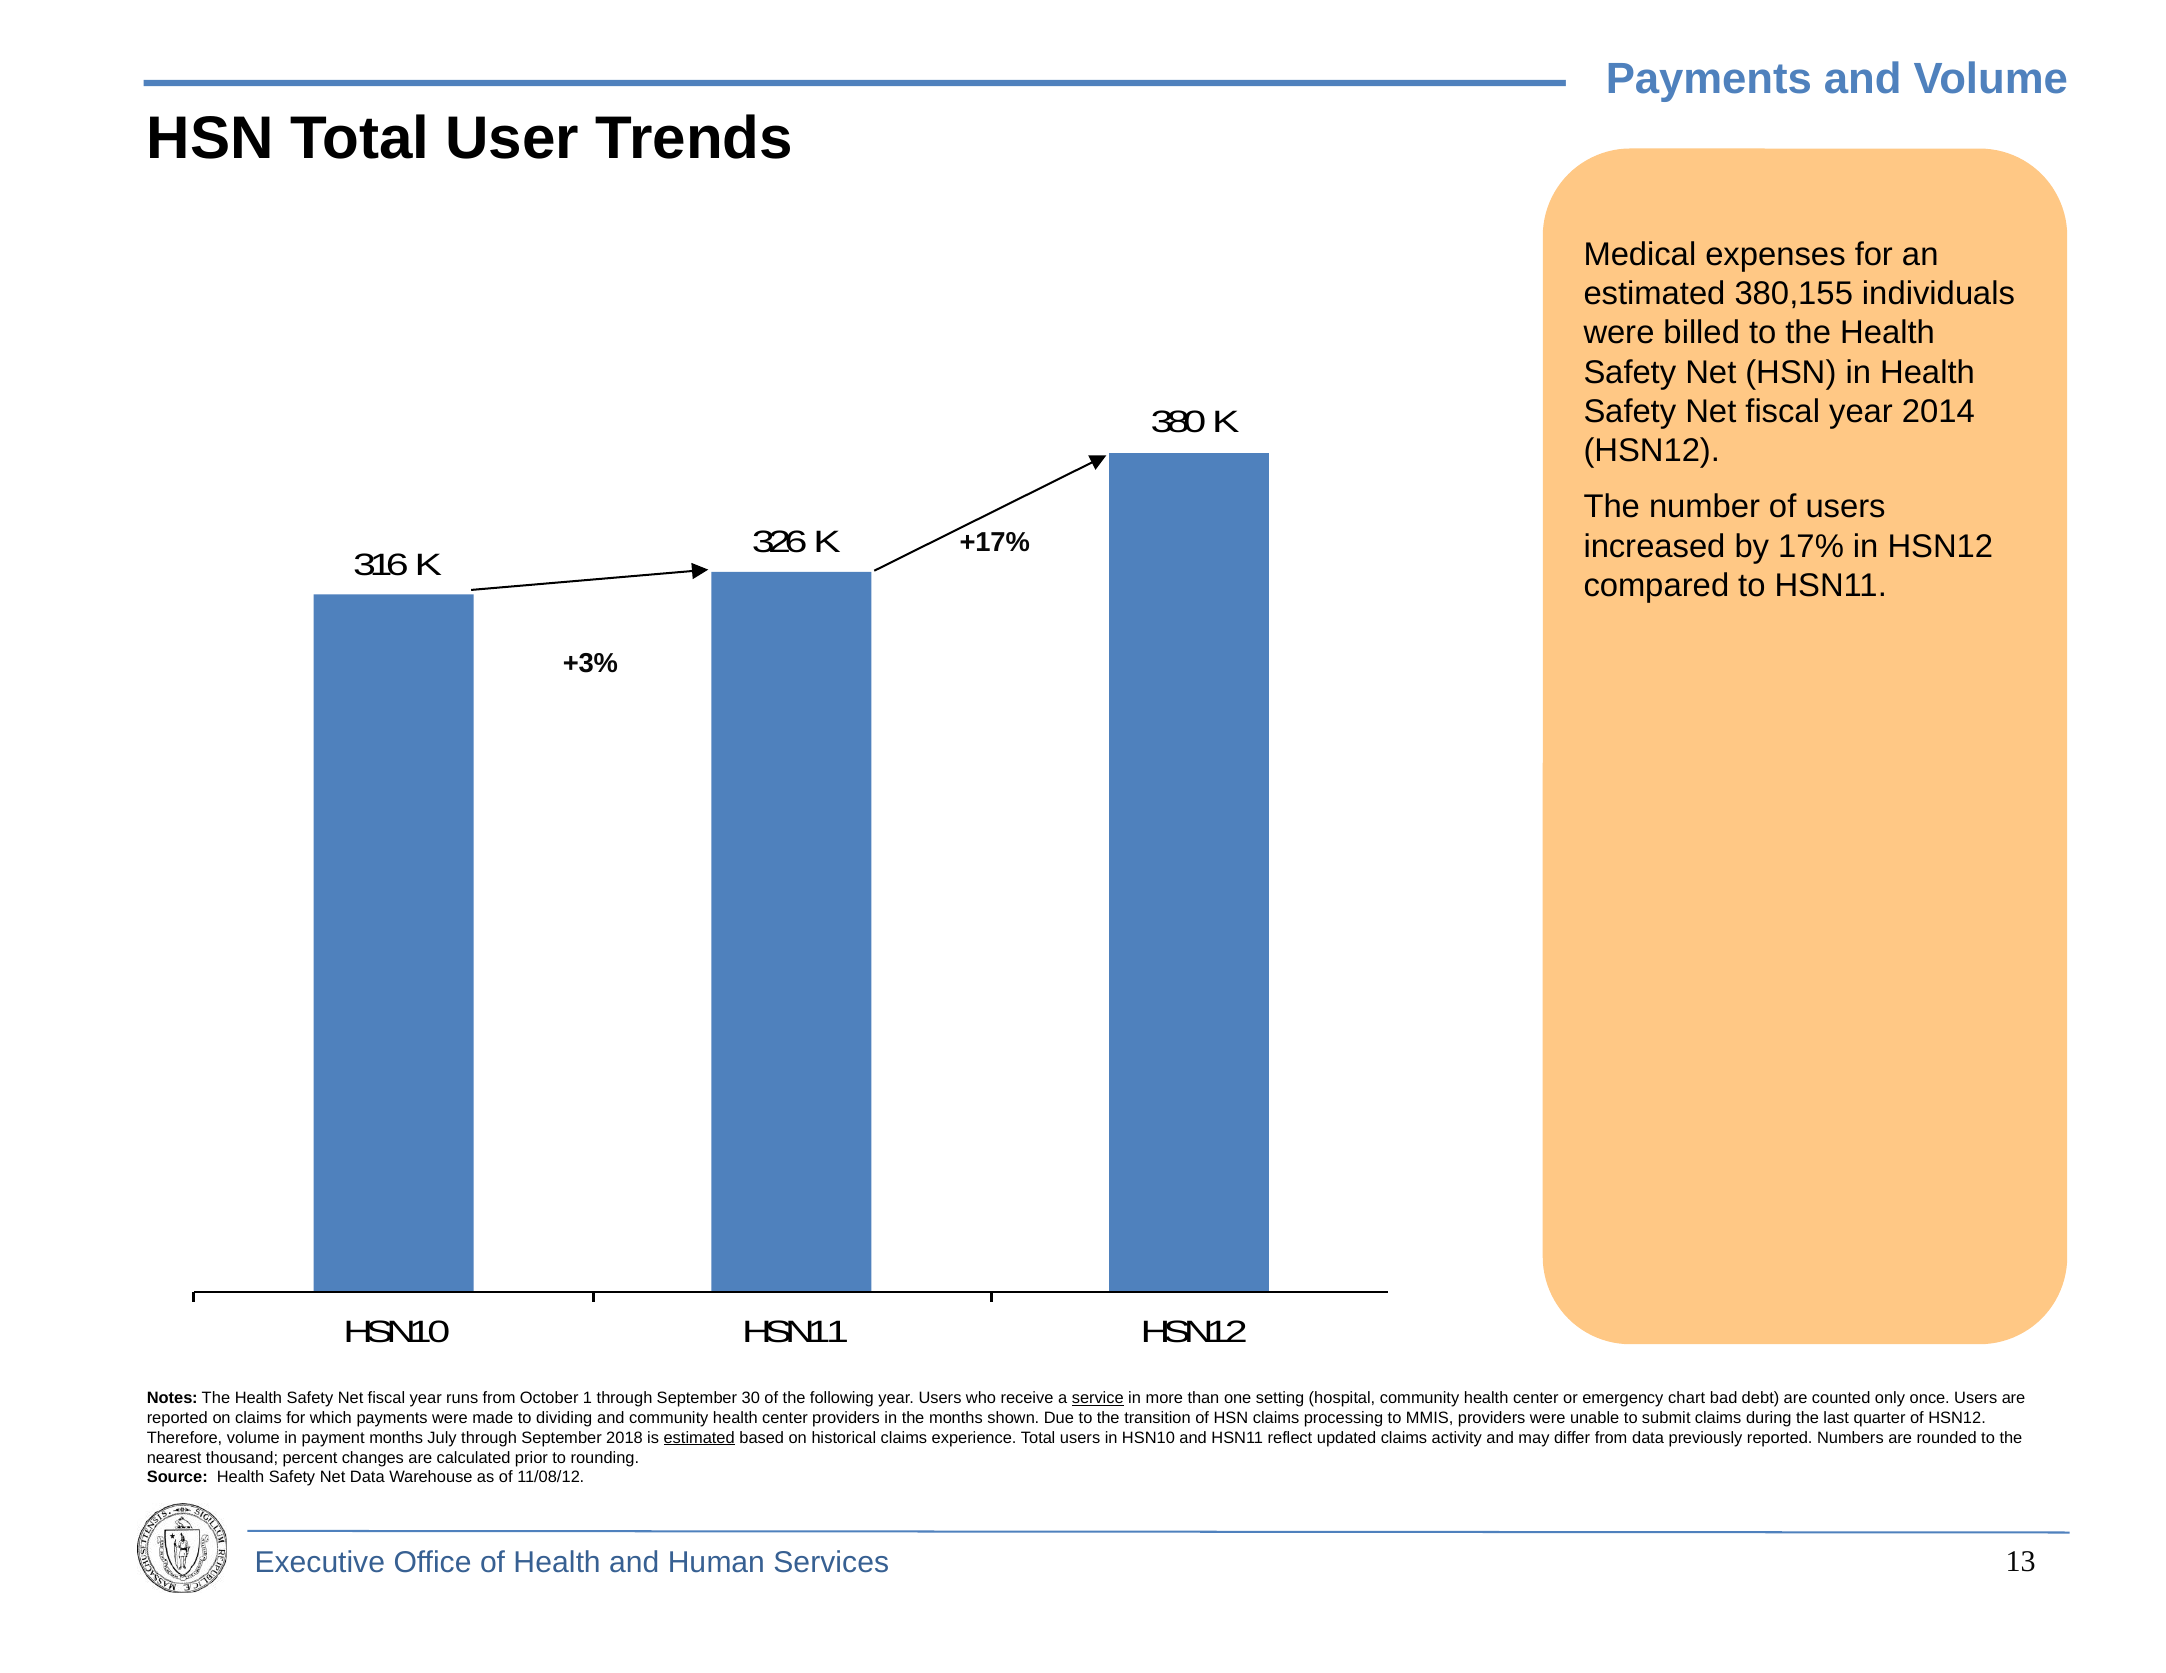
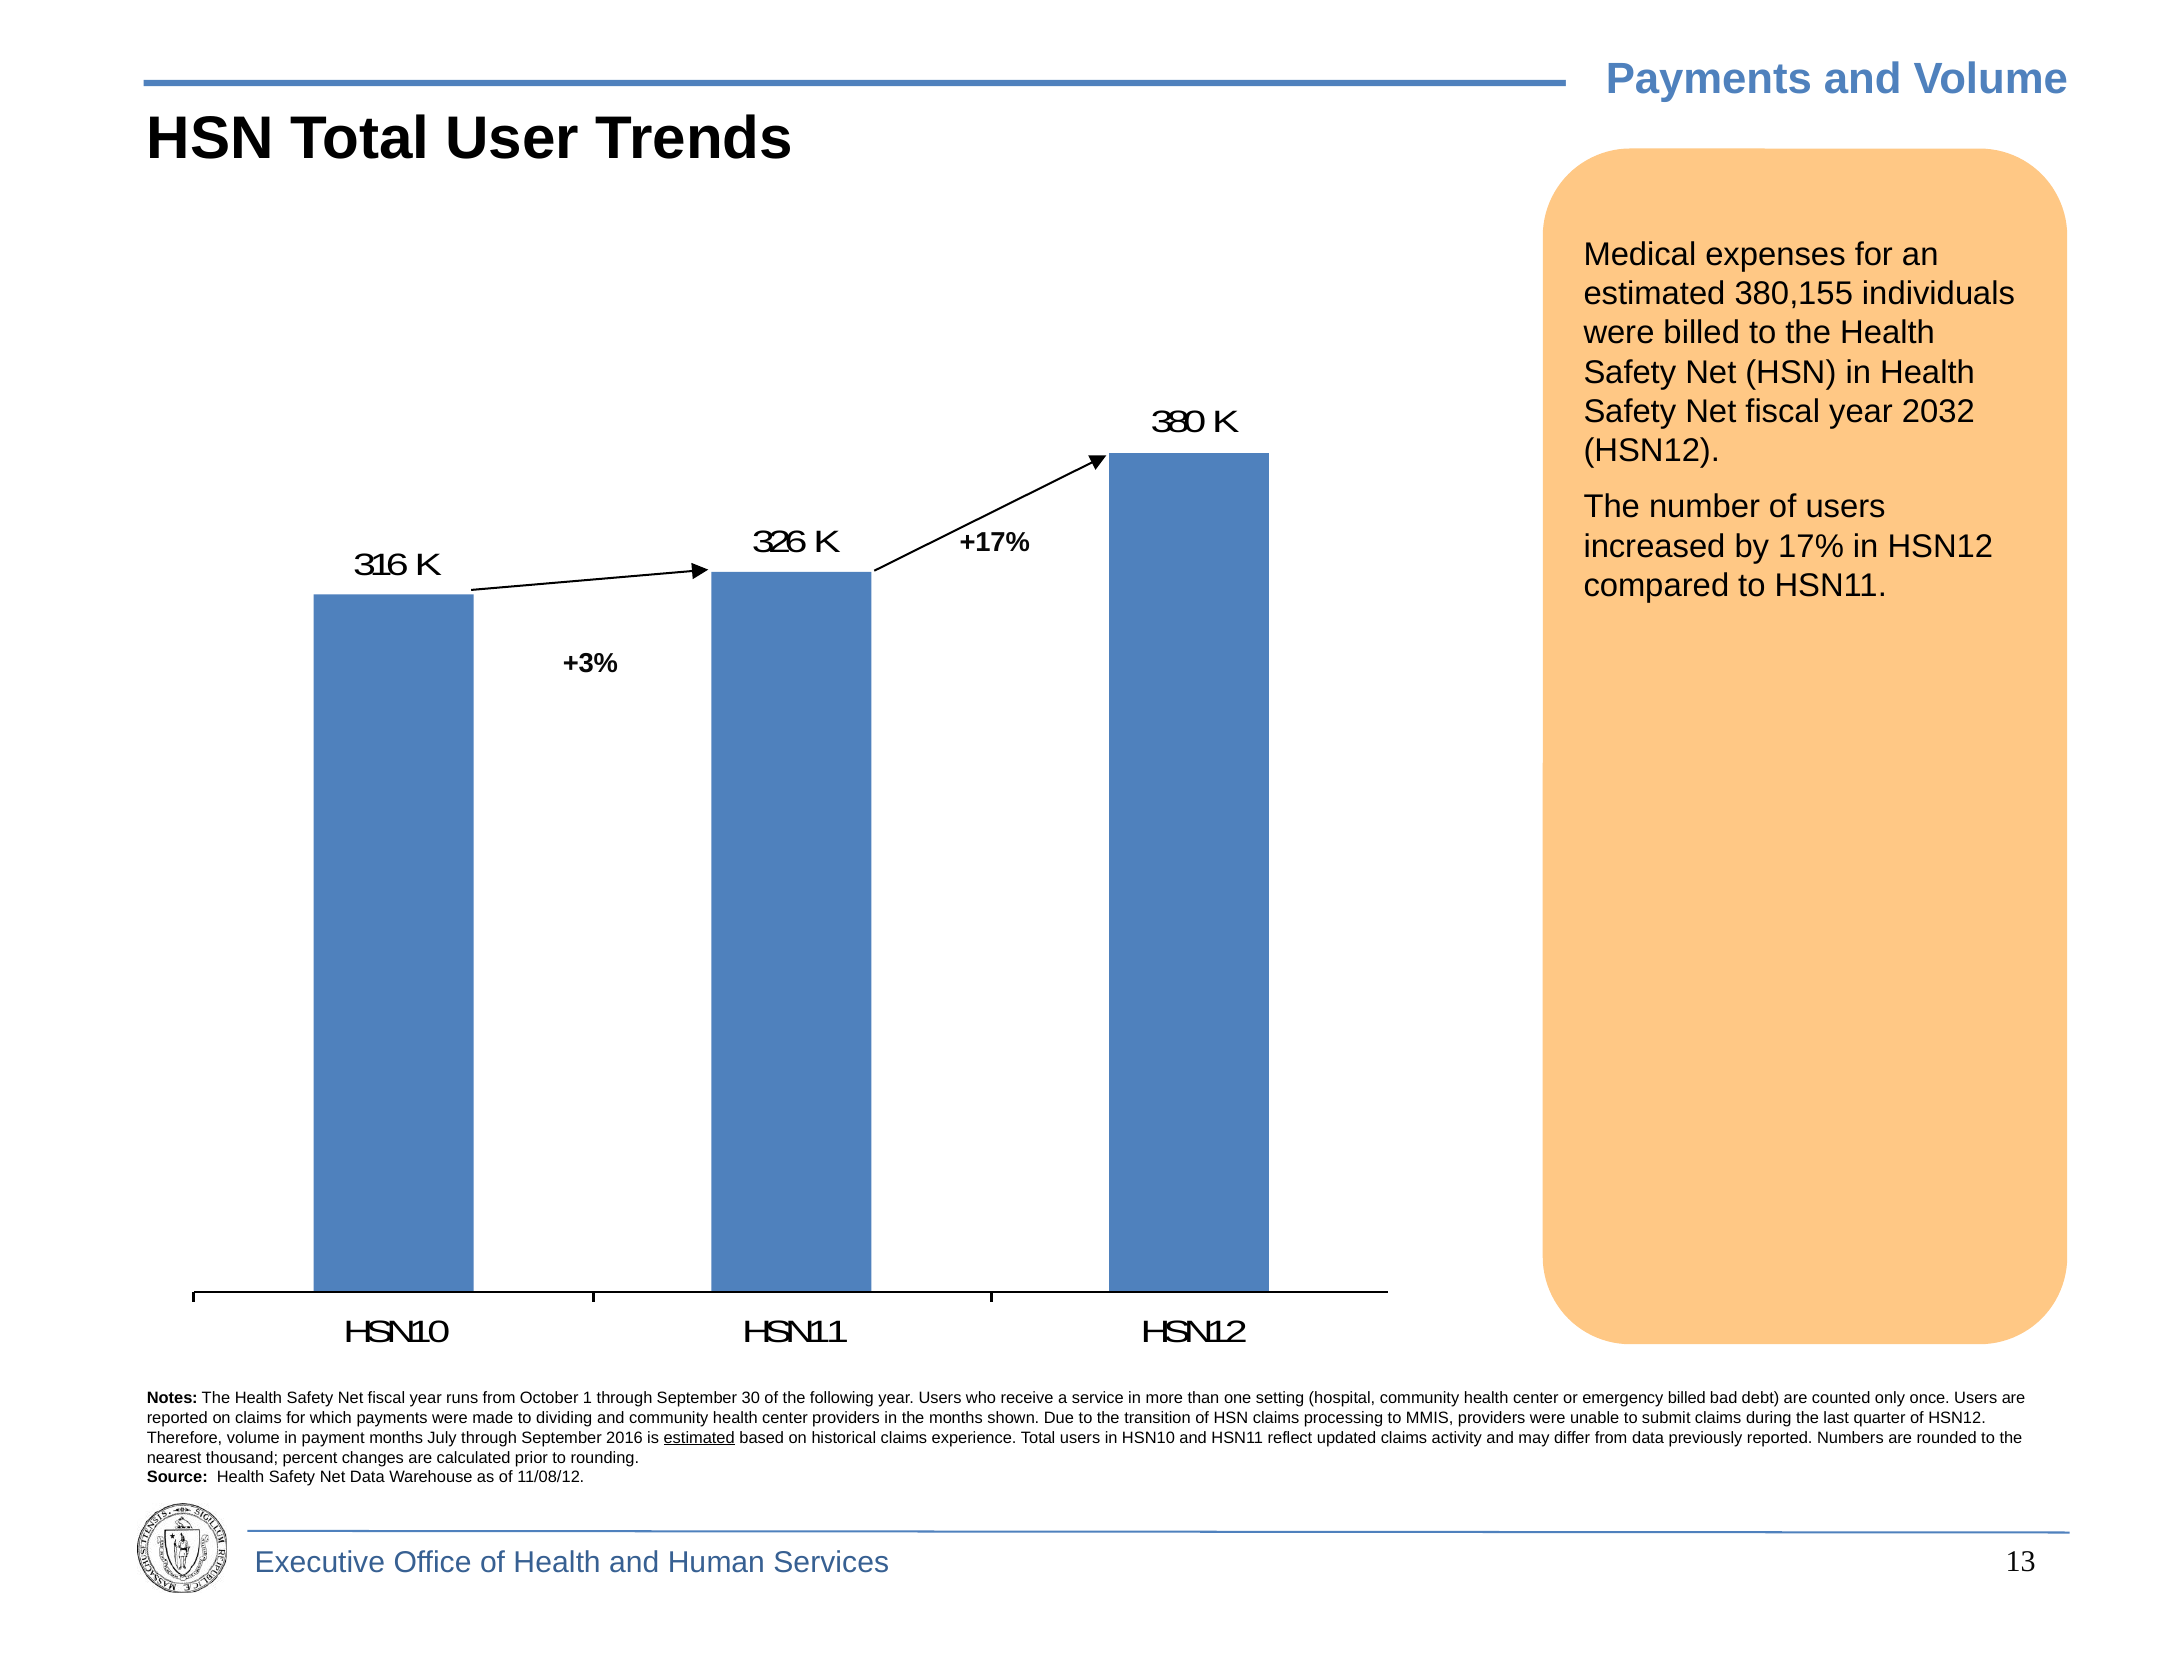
2014: 2014 -> 2032 (1938, 412)
service underline: present -> none (1098, 1399)
emergency chart: chart -> billed (1687, 1399)
2018: 2018 -> 2016 (625, 1439)
